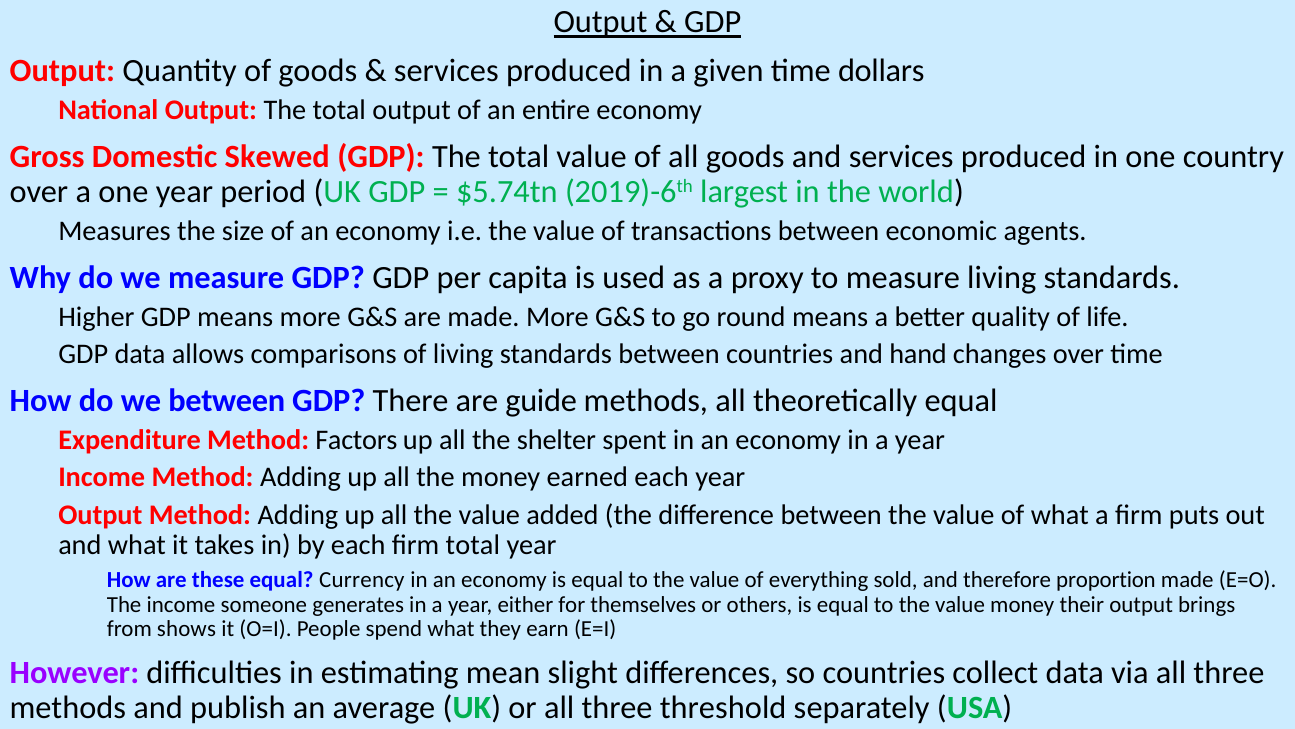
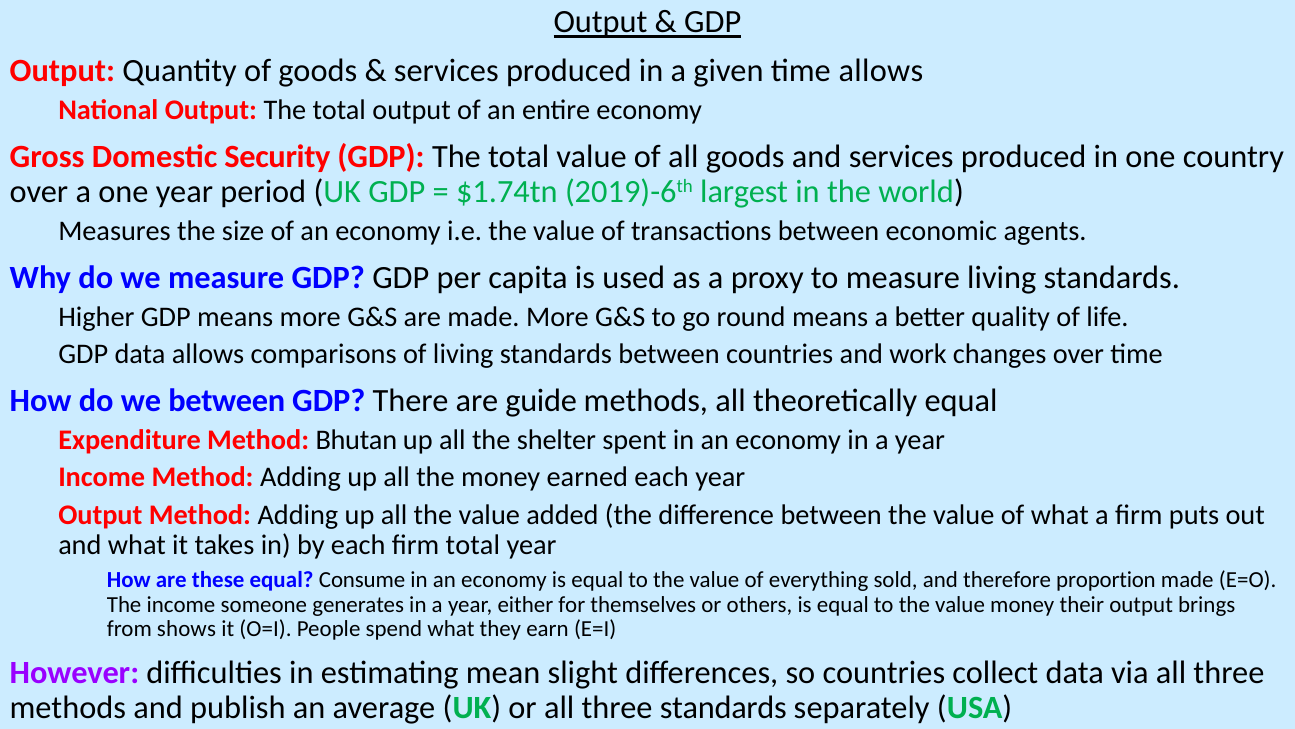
time dollars: dollars -> allows (881, 71)
Skewed: Skewed -> Security (277, 156)
$5.74tn: $5.74tn -> $1.74tn (507, 191)
hand: hand -> work (918, 354)
Factors: Factors -> Bhutan (356, 440)
Currency: Currency -> Consume (362, 579)
three threshold: threshold -> standards (723, 707)
